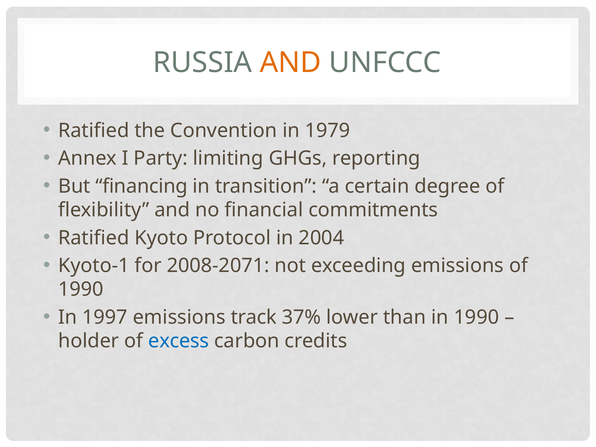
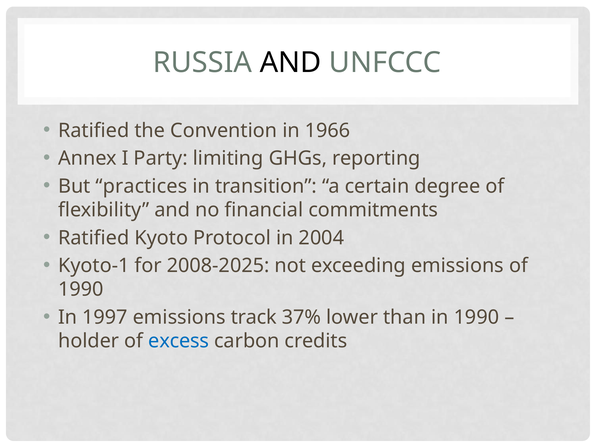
AND colour: orange -> black (291, 62)
1979: 1979 -> 1966 (328, 131)
financing: financing -> practices (141, 186)
2008-2071: 2008-2071 -> 2008-2025 (218, 266)
